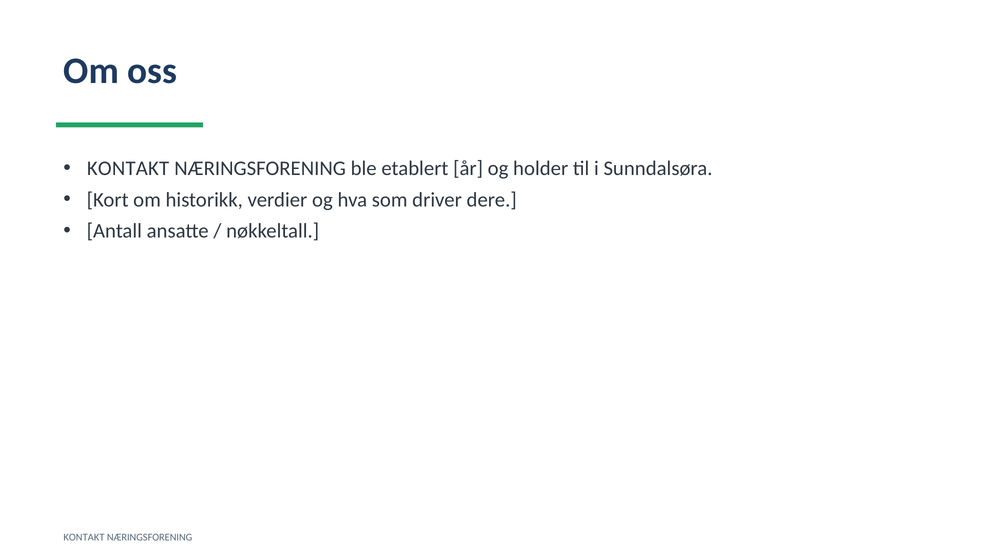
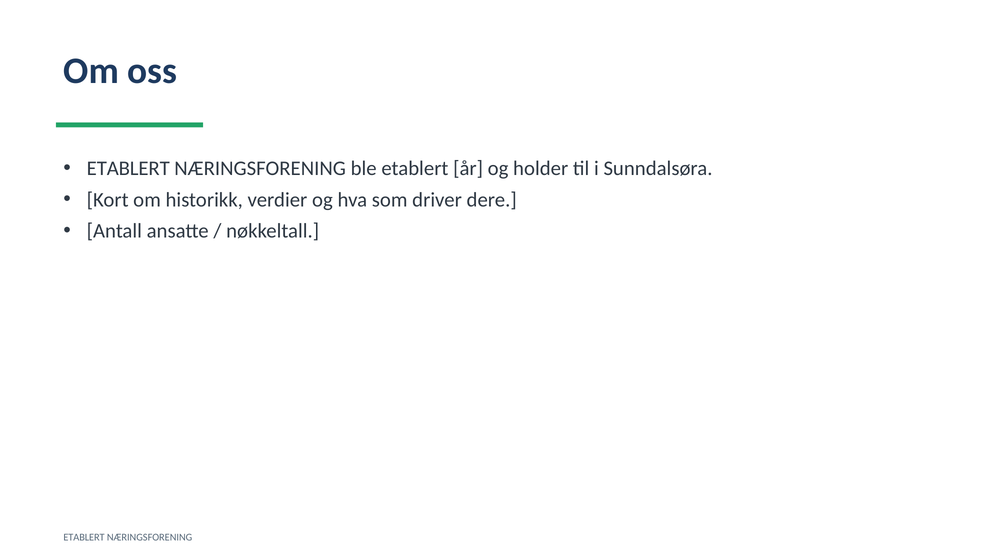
KONTAKT: KONTAKT -> ETABLERT (128, 169)
KONTAKT: KONTAKT -> ETABLERT (84, 538)
